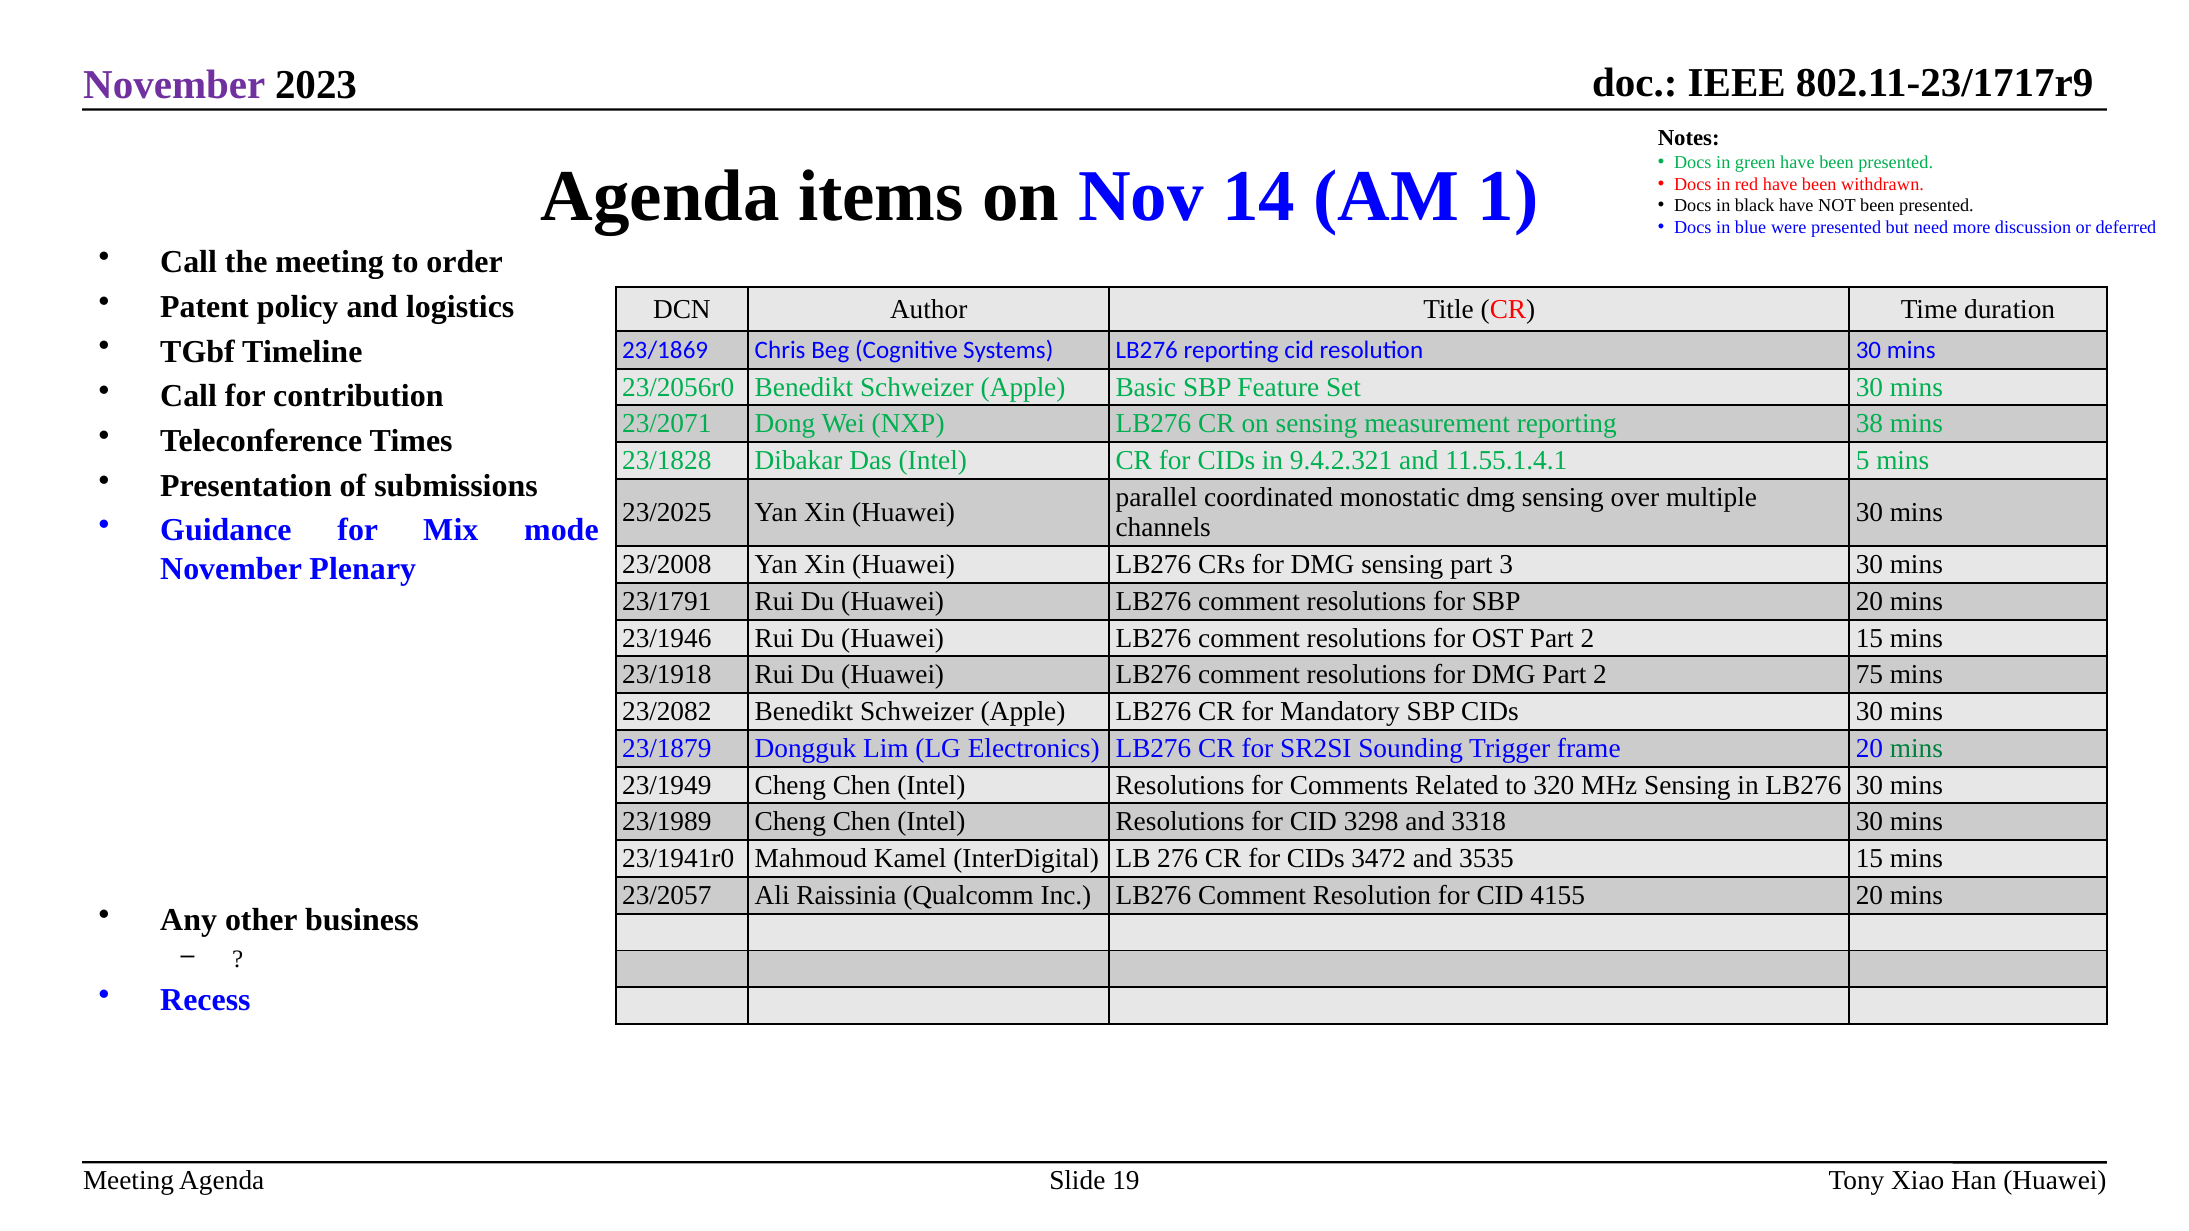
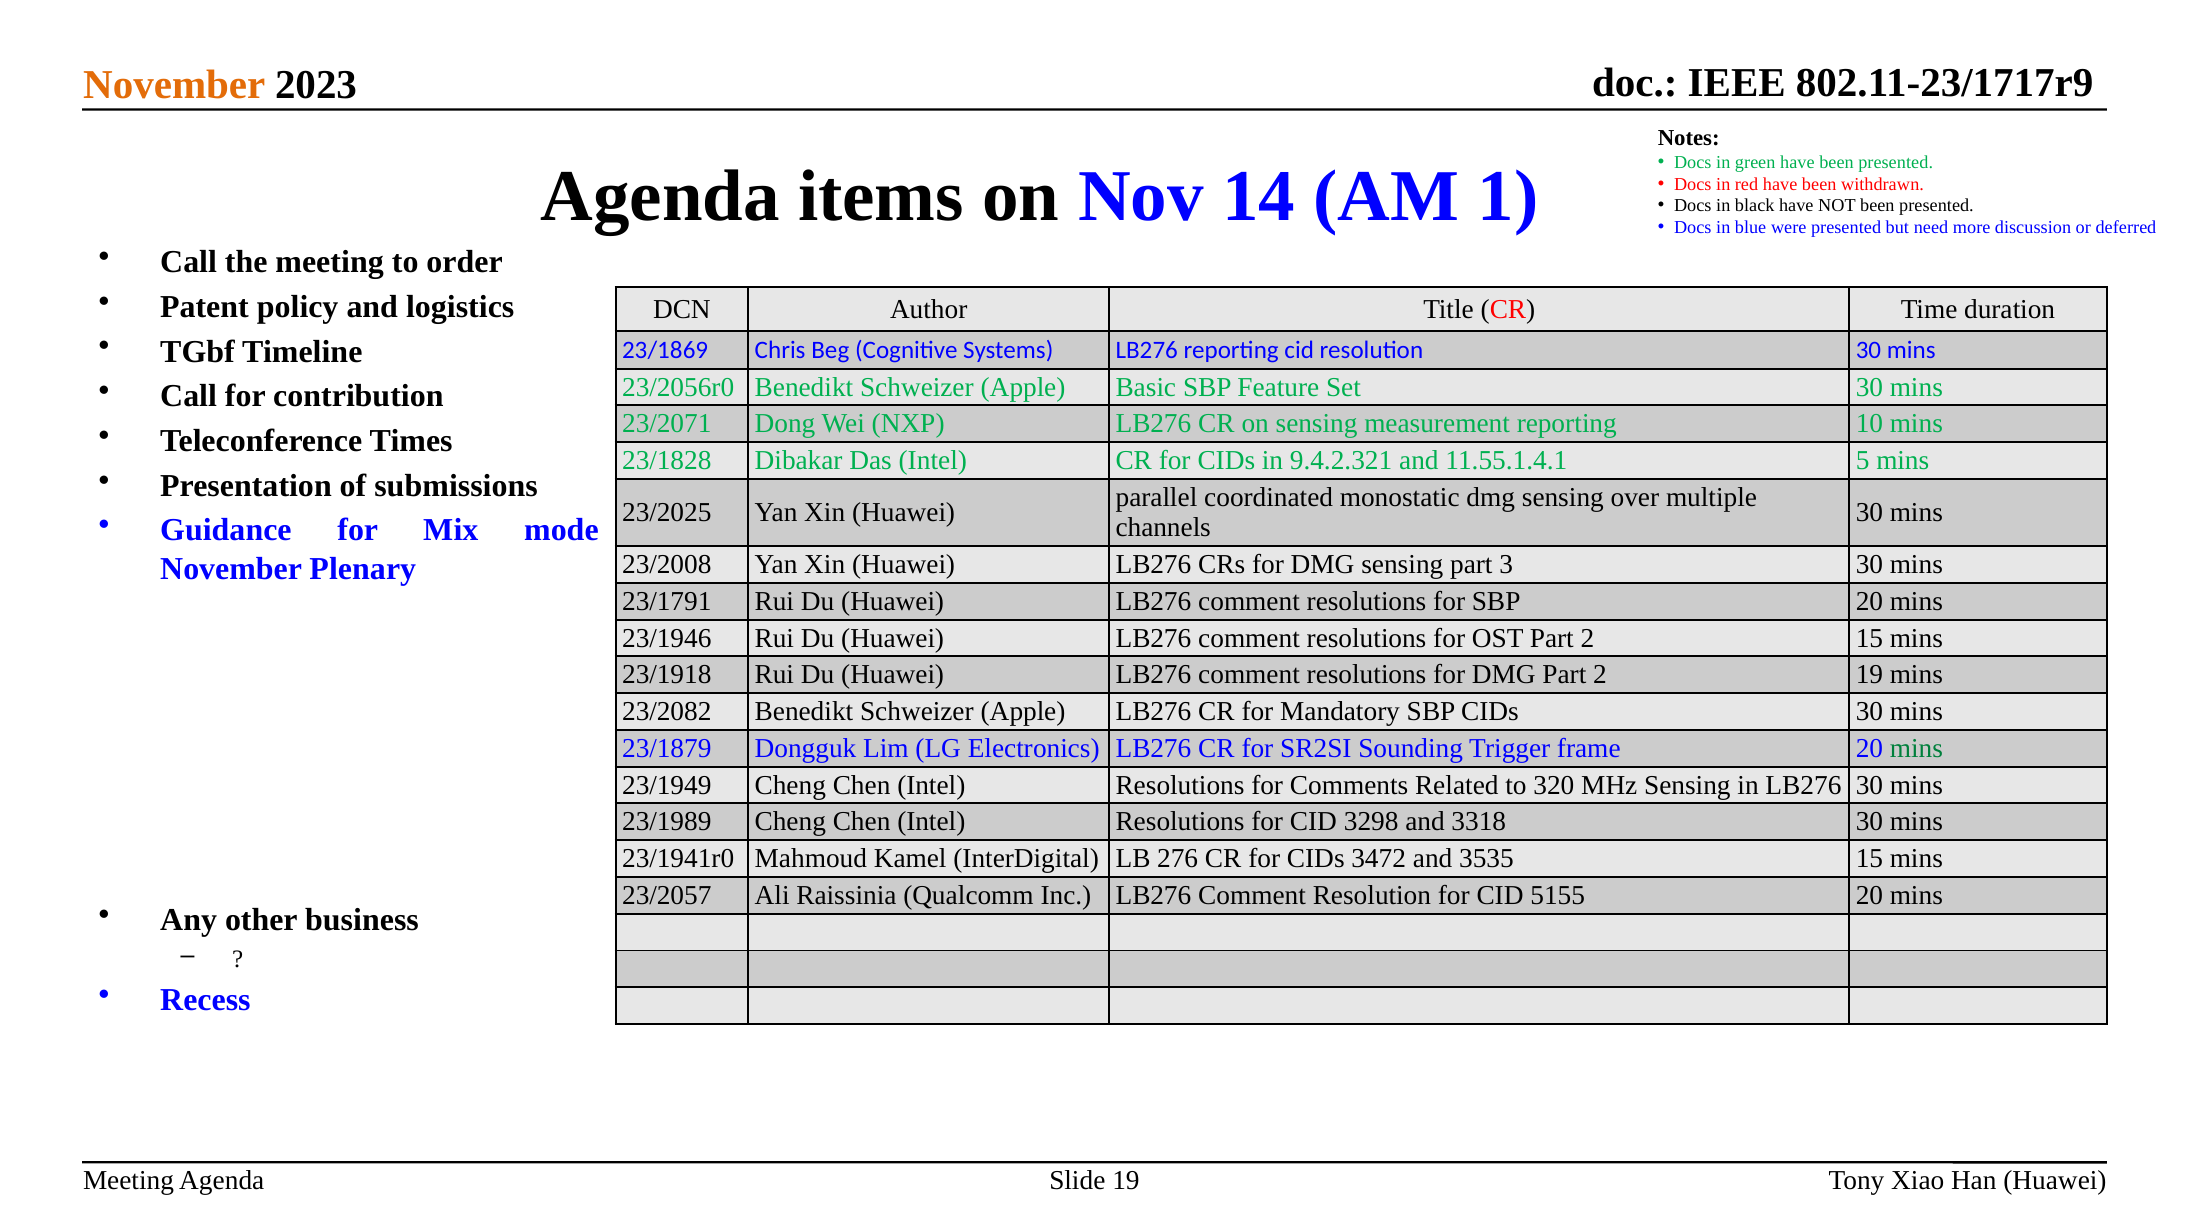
November colour: purple -> orange (174, 85)
38: 38 -> 10 (1869, 424)
2 75: 75 -> 19 (1869, 675)
4155: 4155 -> 5155 (1558, 896)
